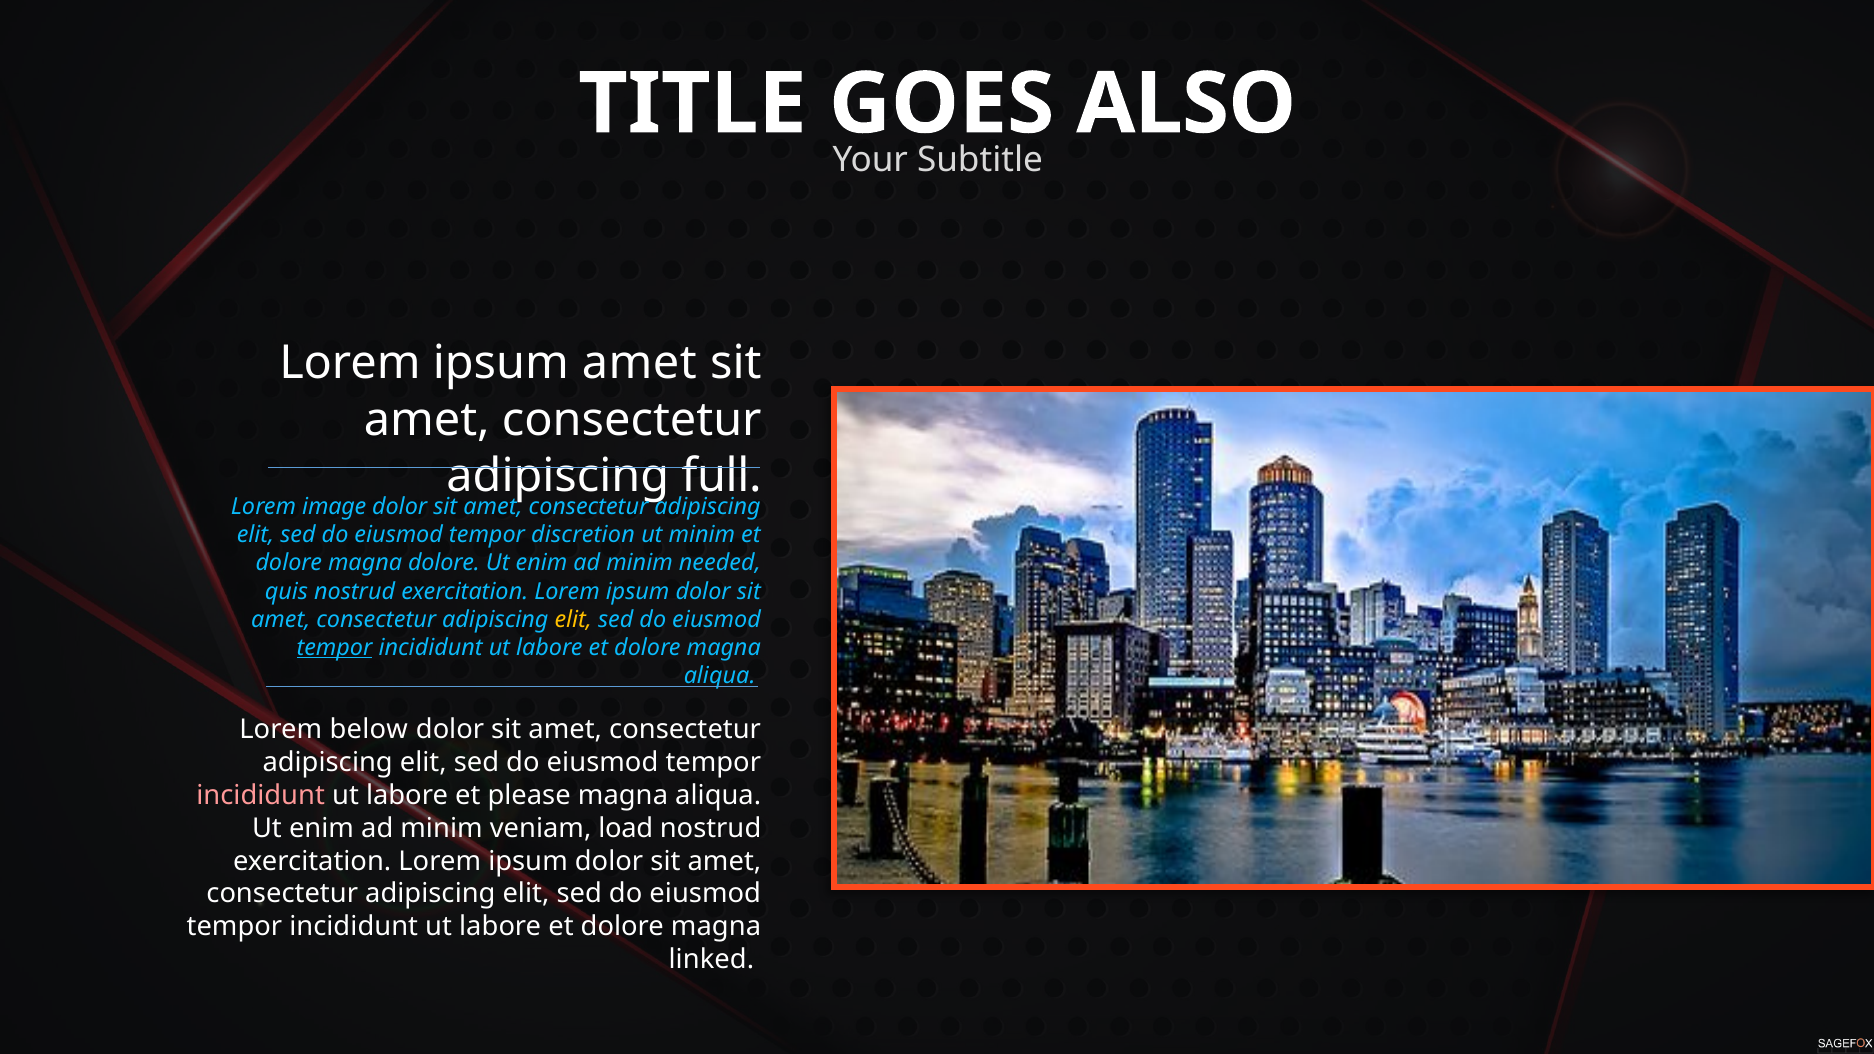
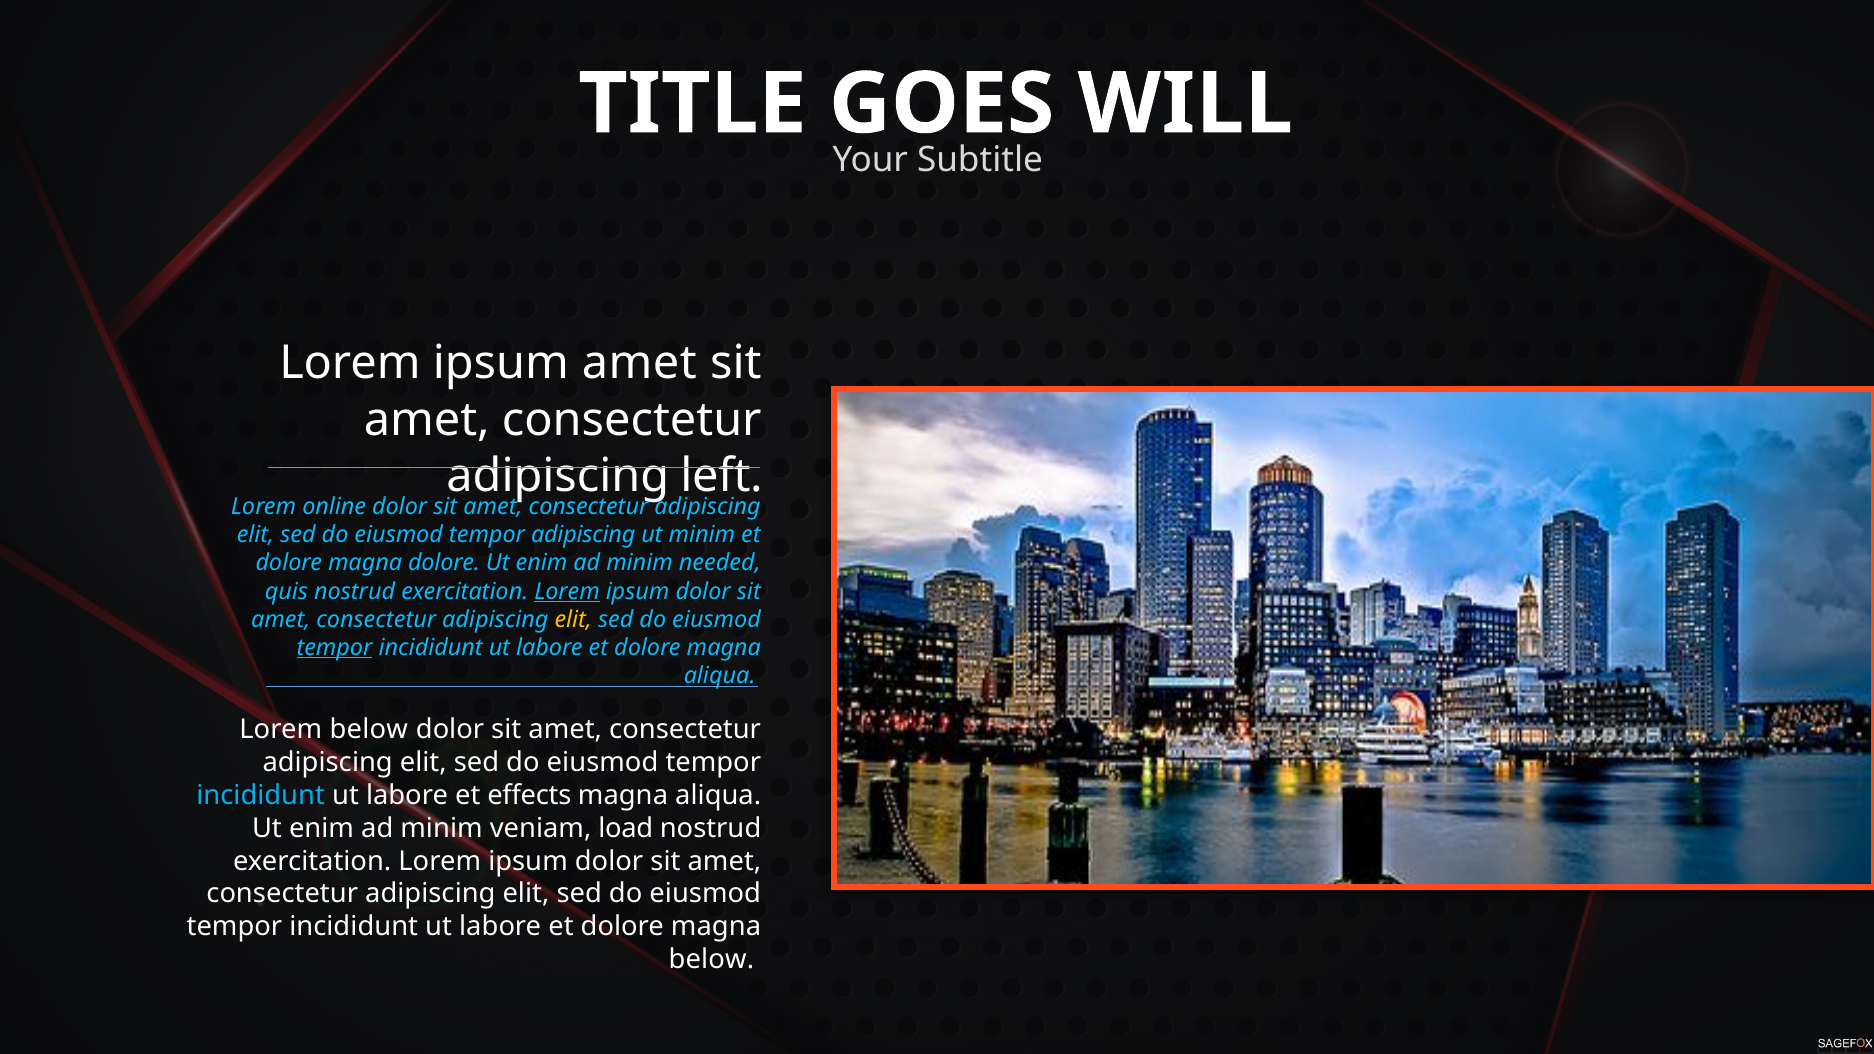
ALSO: ALSO -> WILL (1185, 104)
full: full -> left (722, 476)
image: image -> online (334, 507)
tempor discretion: discretion -> adipiscing (583, 535)
Lorem underline: none -> present (567, 591)
incididunt colour: pink -> light blue (261, 796)
please: please -> effects (529, 796)
linked: linked -> below (711, 960)
